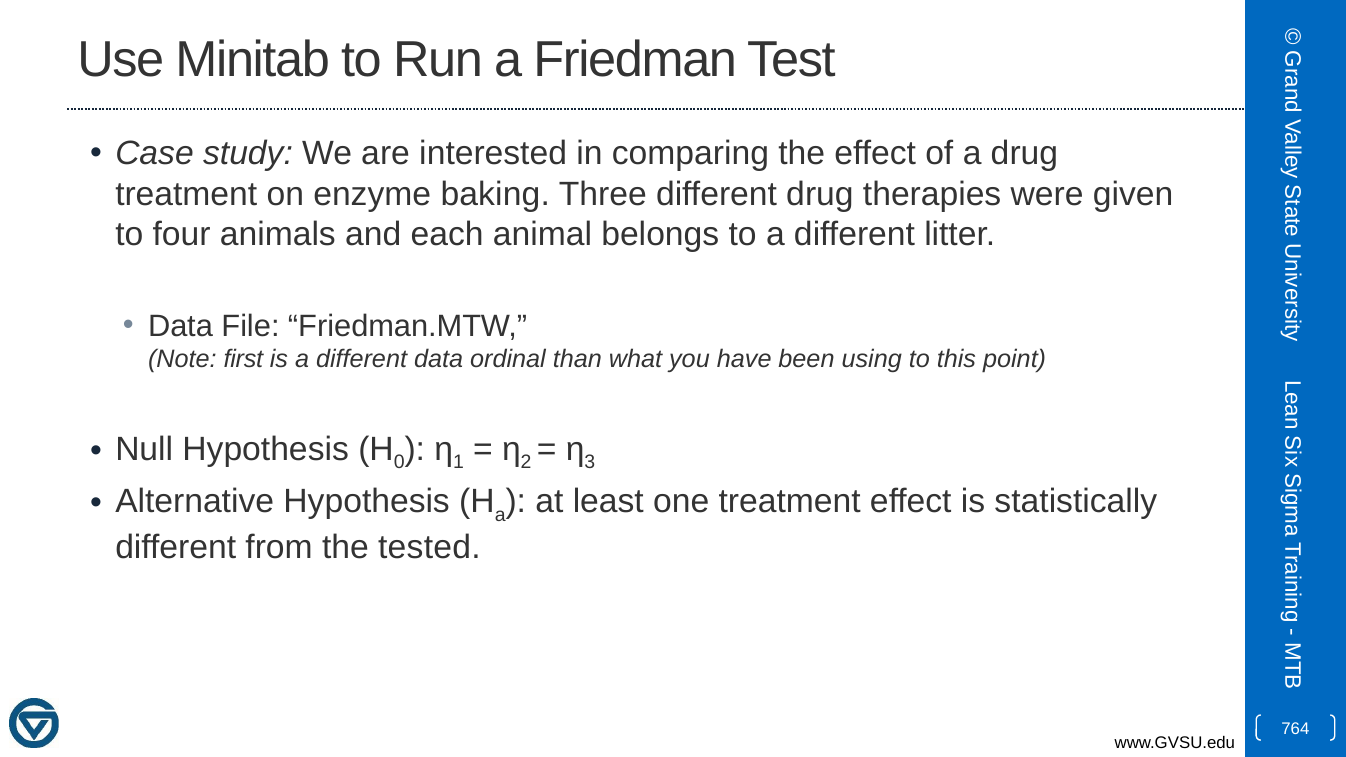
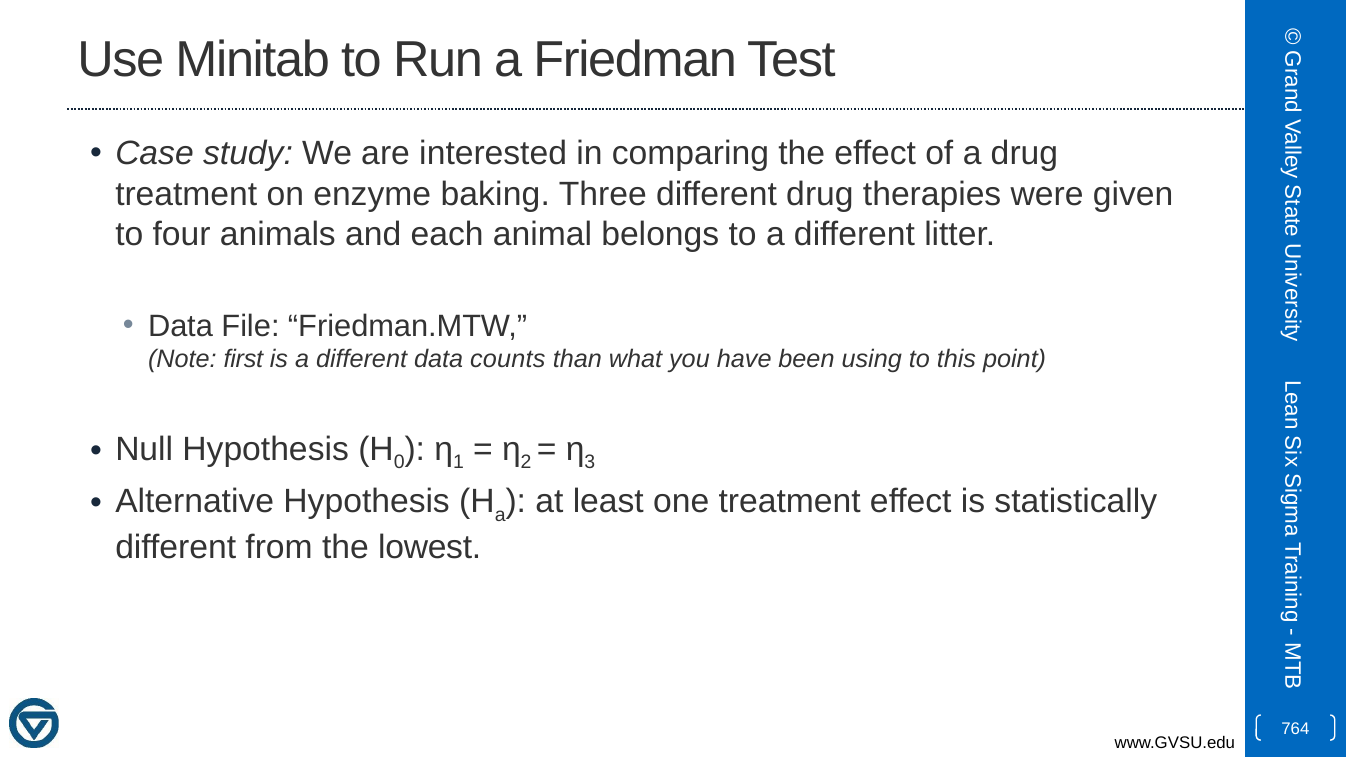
ordinal: ordinal -> counts (508, 359)
tested: tested -> lowest (430, 548)
